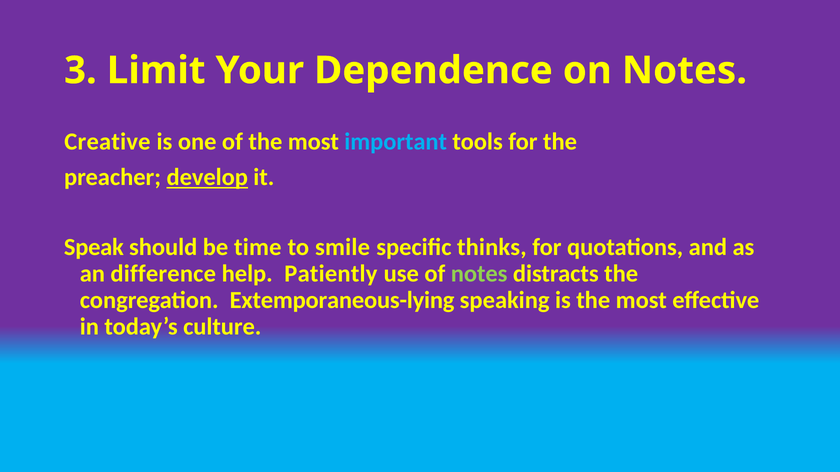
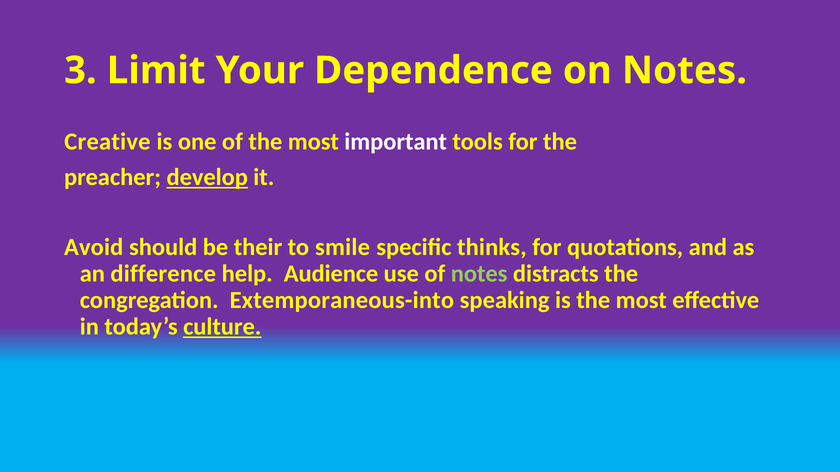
important colour: light blue -> white (396, 142)
Speak: Speak -> Avoid (94, 248)
time: time -> their (258, 248)
Patiently: Patiently -> Audience (331, 274)
Extemporaneous-lying: Extemporaneous-lying -> Extemporaneous-into (342, 301)
culture underline: none -> present (222, 327)
